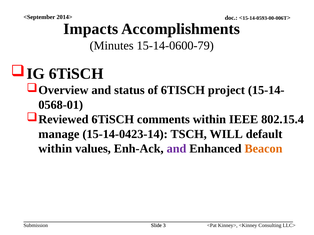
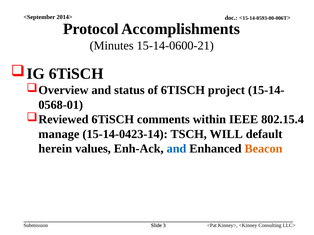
Impacts: Impacts -> Protocol (91, 29)
15-14-0600-79: 15-14-0600-79 -> 15-14-0600-21 (175, 46)
within: within -> herein (55, 149)
and colour: purple -> blue (176, 149)
